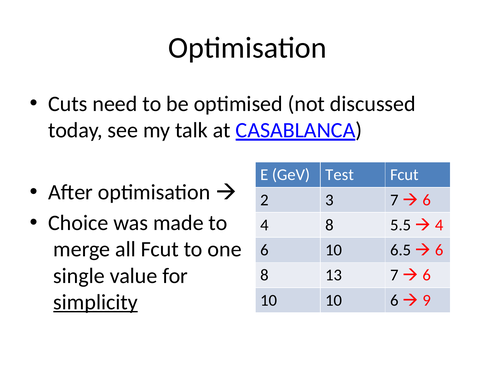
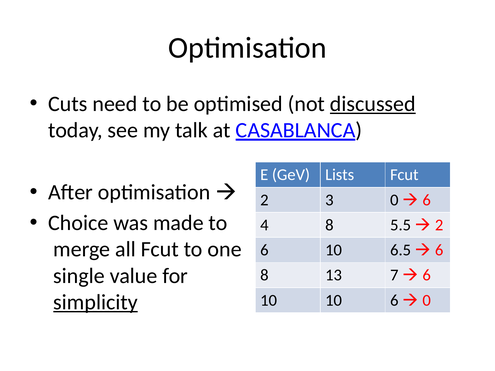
discussed underline: none -> present (373, 104)
Test: Test -> Lists (340, 175)
3 7: 7 -> 0 (394, 200)
4: 4 -> 2 (439, 225)
9: 9 -> 0 (427, 300)
